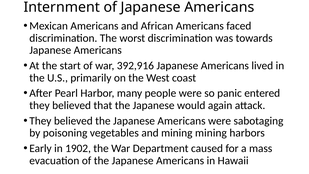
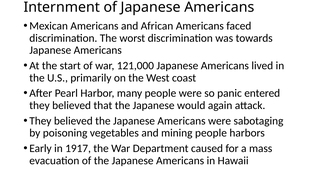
392,916: 392,916 -> 121,000 (135, 66)
mining mining: mining -> people (211, 133)
1902: 1902 -> 1917 (78, 148)
